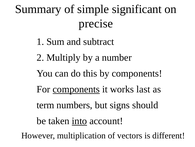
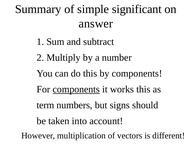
precise: precise -> answer (96, 23)
works last: last -> this (143, 89)
into underline: present -> none (79, 120)
